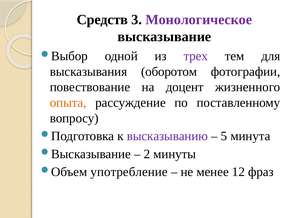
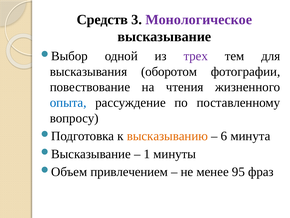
доцент: доцент -> чтения (185, 87)
опыта colour: orange -> blue (68, 102)
высказыванию colour: purple -> orange (167, 136)
5: 5 -> 6 (224, 136)
2: 2 -> 1 (147, 154)
употребление: употребление -> привлечением (129, 172)
12: 12 -> 95 (238, 172)
